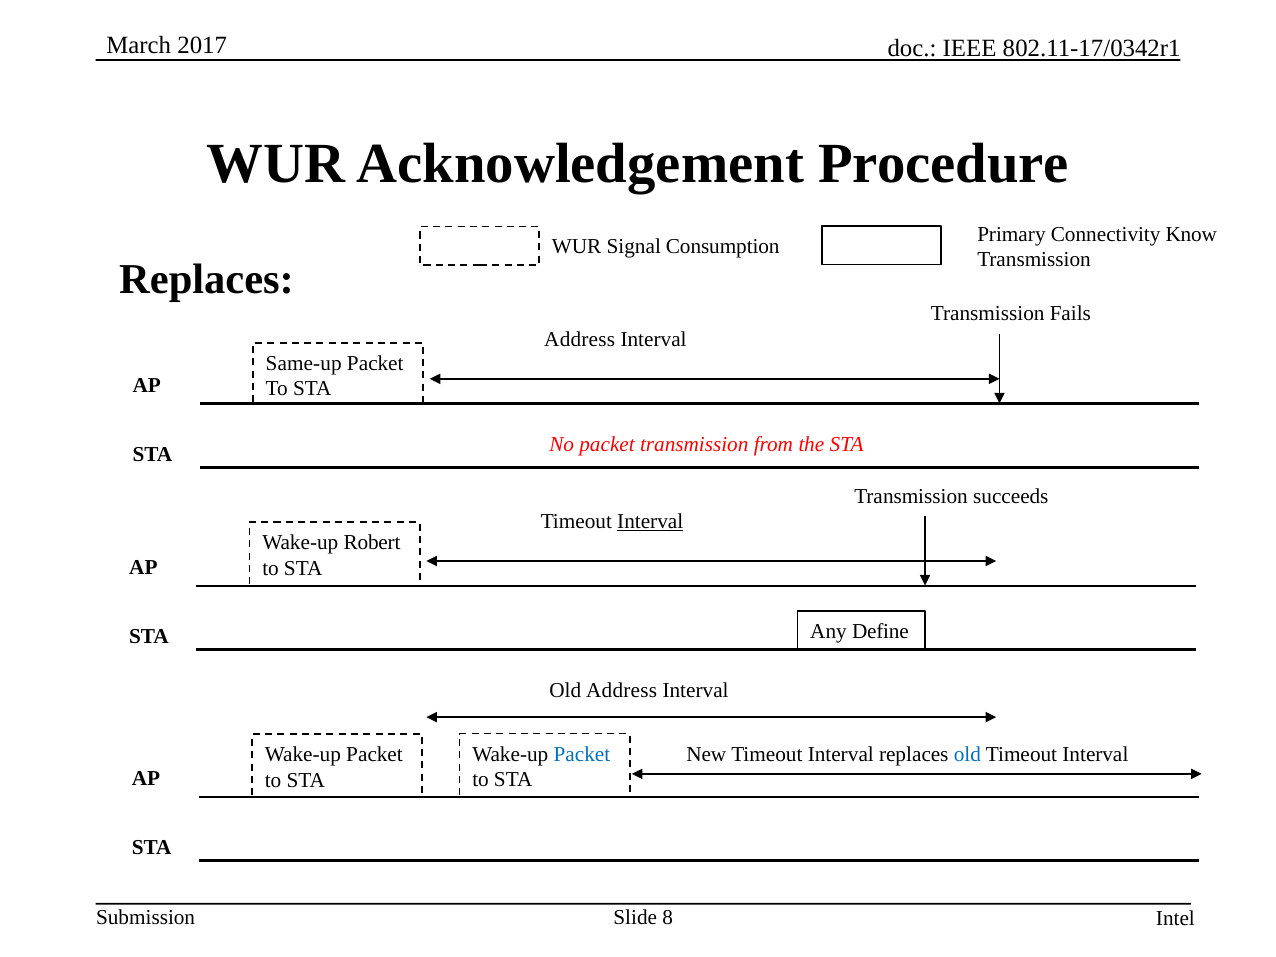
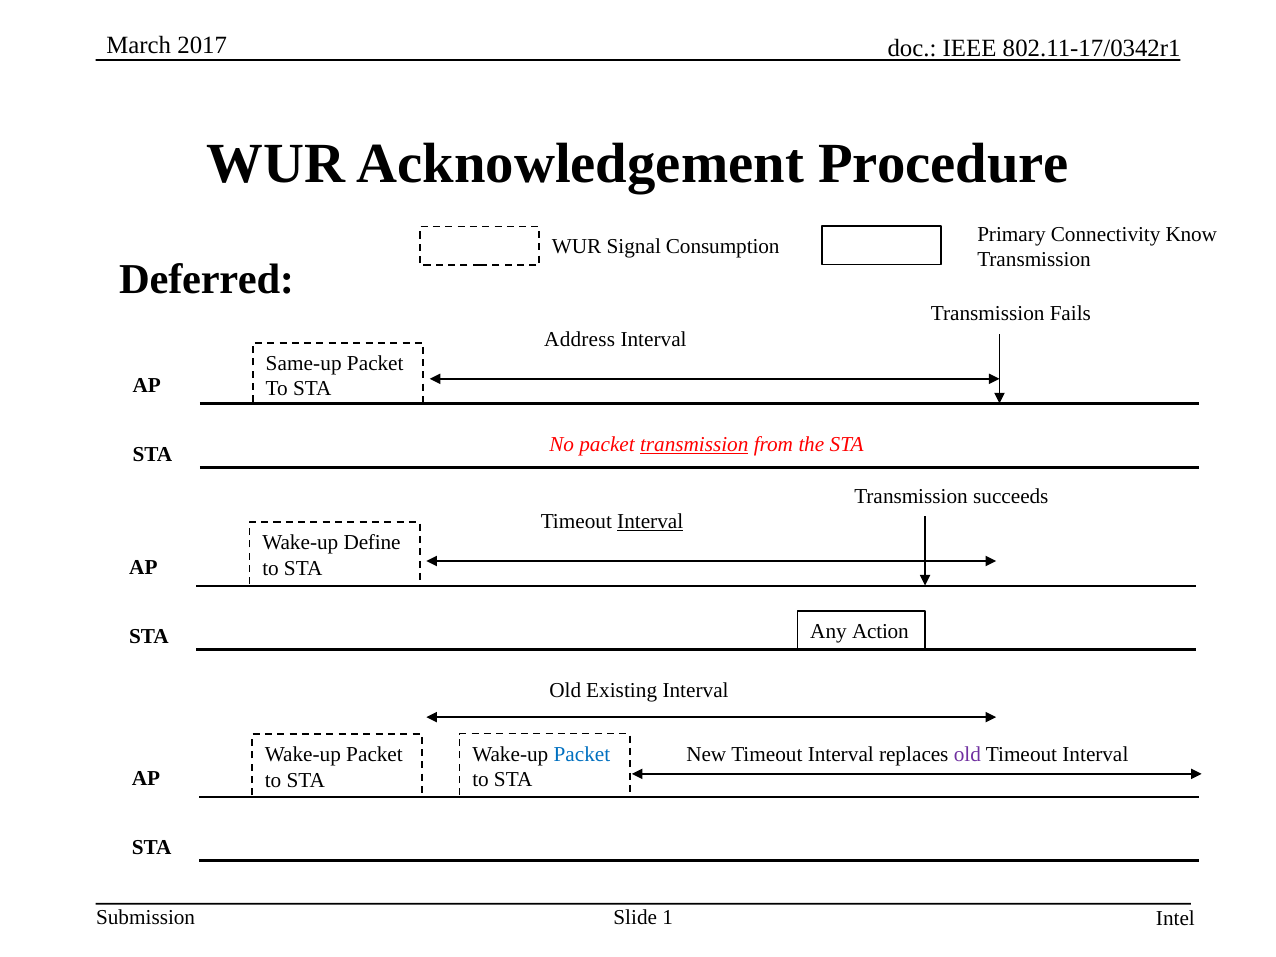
Replaces: Replaces -> Deferred (207, 279)
transmission underline: none -> present (694, 444)
Robert: Robert -> Define (372, 543)
Define: Define -> Action (880, 631)
Old Address: Address -> Existing (622, 690)
old colour: blue -> purple (967, 755)
8: 8 -> 1 (668, 918)
